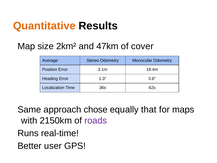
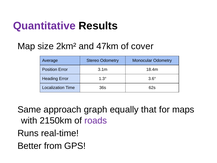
Quantitative colour: orange -> purple (44, 26)
chose: chose -> graph (96, 110)
user: user -> from (53, 146)
